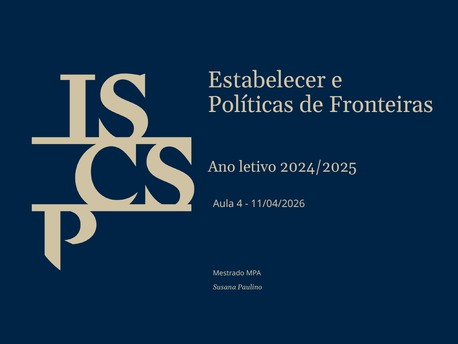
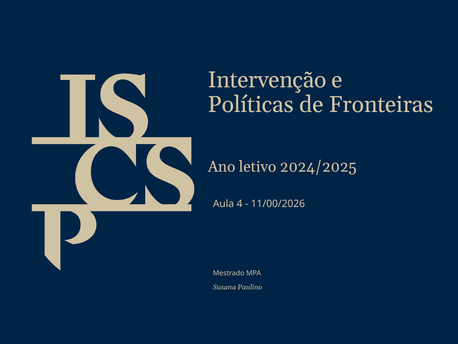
Estabelecer: Estabelecer -> Intervenção (267, 80)
11/04/2026: 11/04/2026 -> 11/00/2026 (278, 203)
